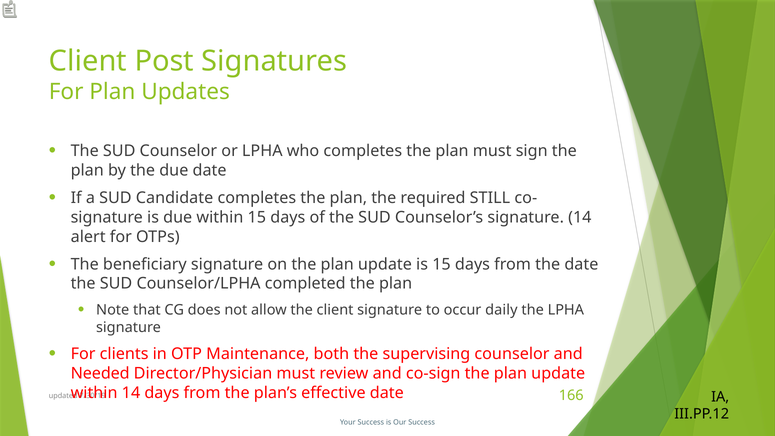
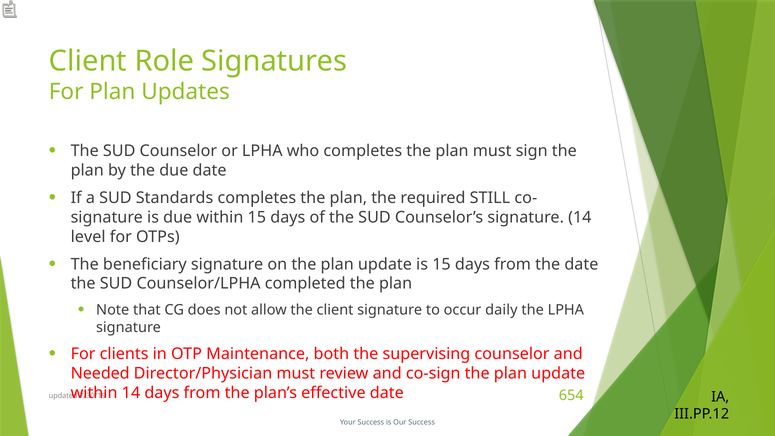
Post: Post -> Role (164, 61)
Candidate: Candidate -> Standards (175, 198)
alert: alert -> level (88, 237)
166: 166 -> 654 (571, 395)
